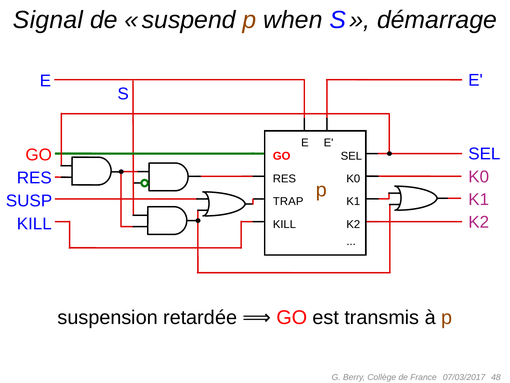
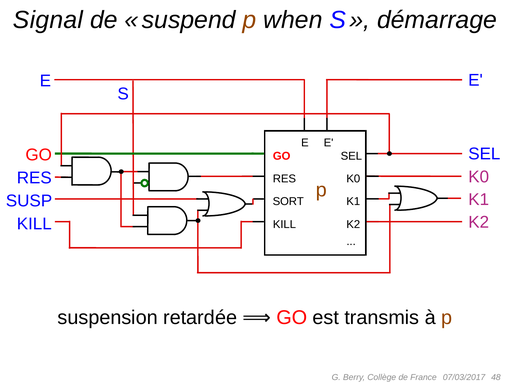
TRAP: TRAP -> SORT (288, 201)
